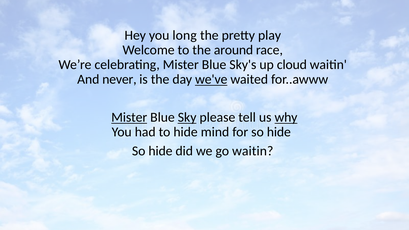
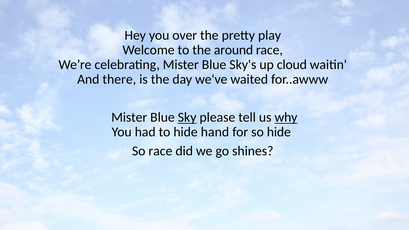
long: long -> over (185, 35)
never: never -> there (119, 79)
we've underline: present -> none (211, 79)
Mister underline: present -> none (129, 117)
mind: mind -> hand (215, 132)
hide: hide -> race (160, 151)
go waitin: waitin -> shines (253, 151)
